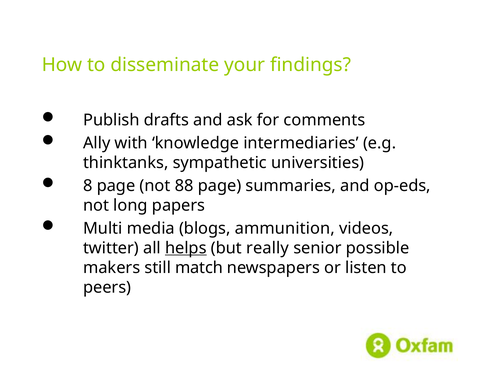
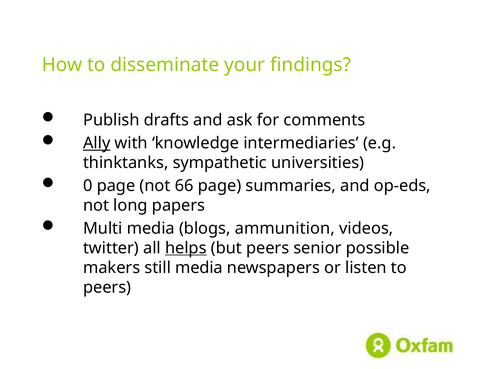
Ally underline: none -> present (97, 143)
8: 8 -> 0 (88, 186)
88: 88 -> 66 (184, 186)
but really: really -> peers (268, 248)
still match: match -> media (199, 268)
